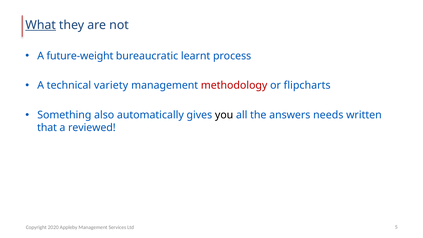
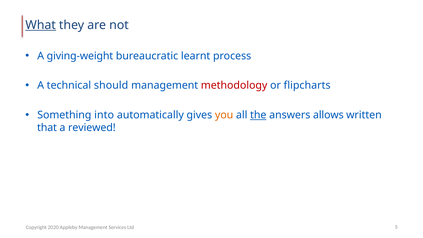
future-weight: future-weight -> giving-weight (80, 56)
variety: variety -> should (111, 85)
also: also -> into (104, 115)
you colour: black -> orange (224, 115)
the underline: none -> present (258, 115)
needs: needs -> allows (328, 115)
